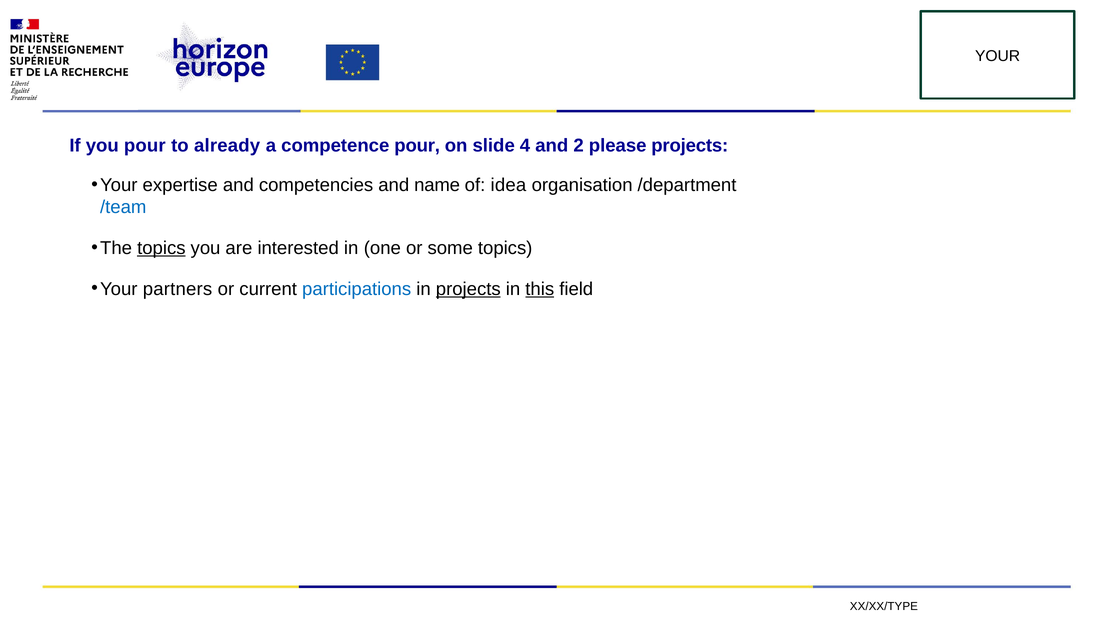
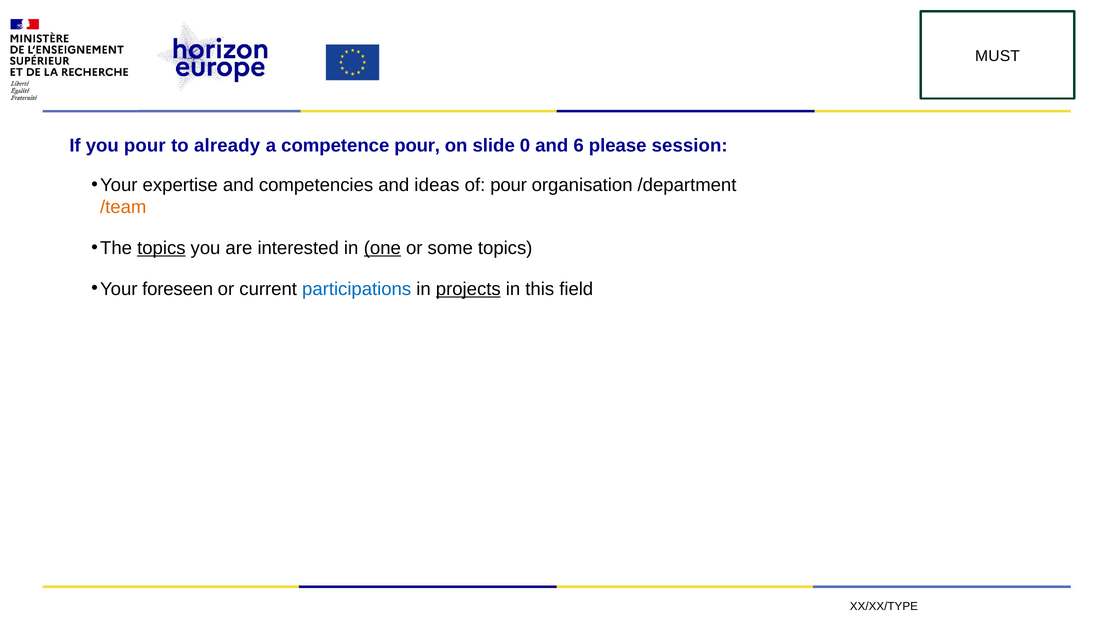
YOUR: YOUR -> MUST (997, 56)
4: 4 -> 0 (525, 146)
2: 2 -> 6 (579, 146)
please projects: projects -> session (690, 146)
name: name -> ideas (437, 185)
of idea: idea -> pour (509, 185)
/team colour: blue -> orange (123, 207)
one underline: none -> present (382, 248)
partners: partners -> foreseen (178, 289)
this underline: present -> none (540, 289)
